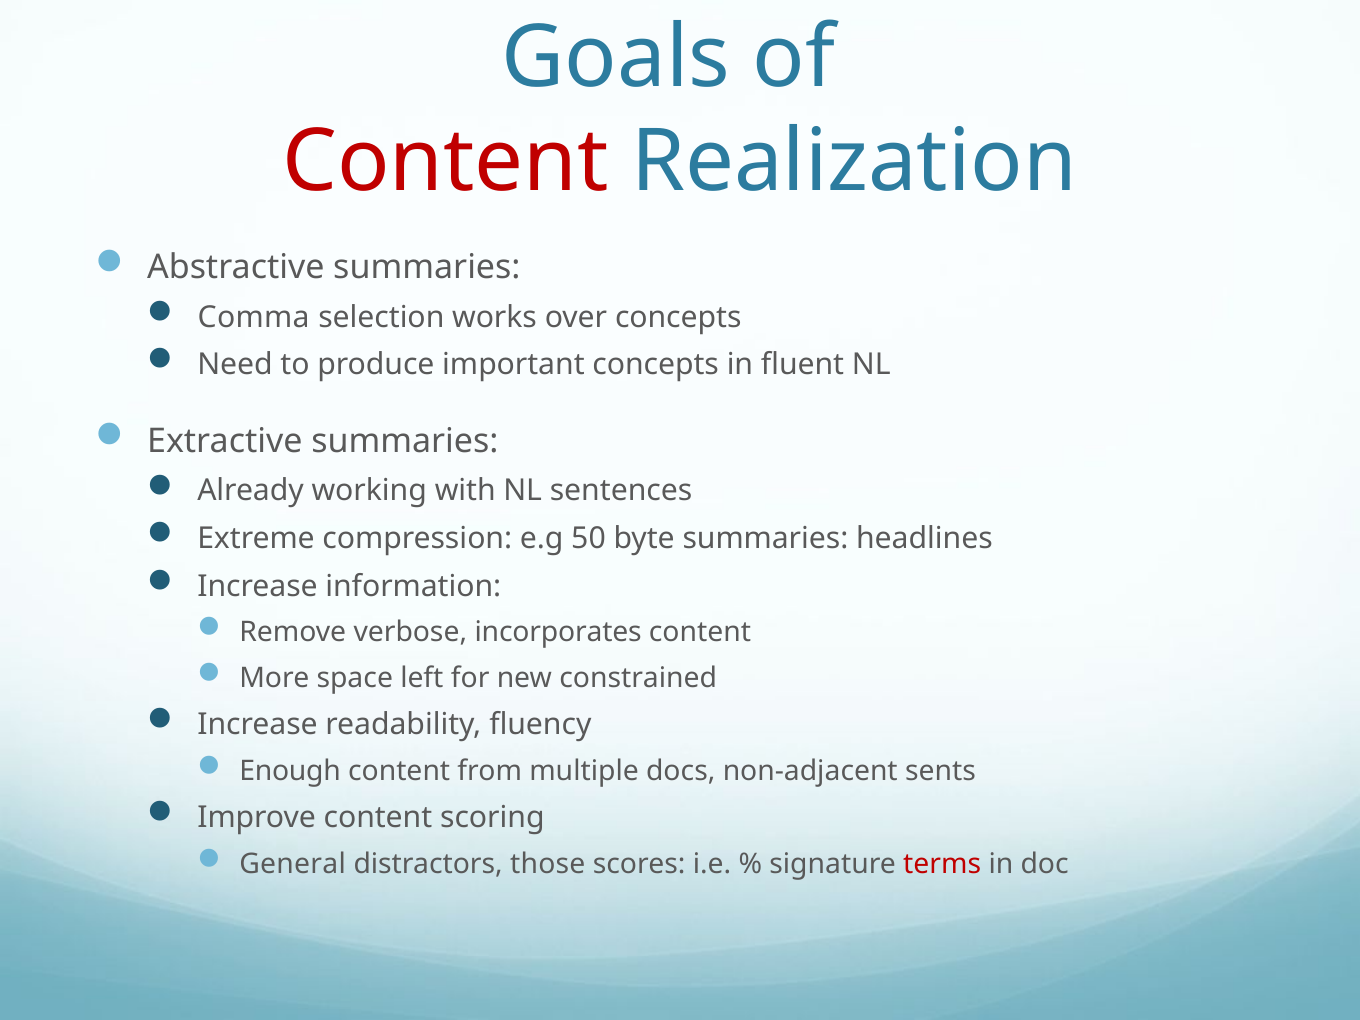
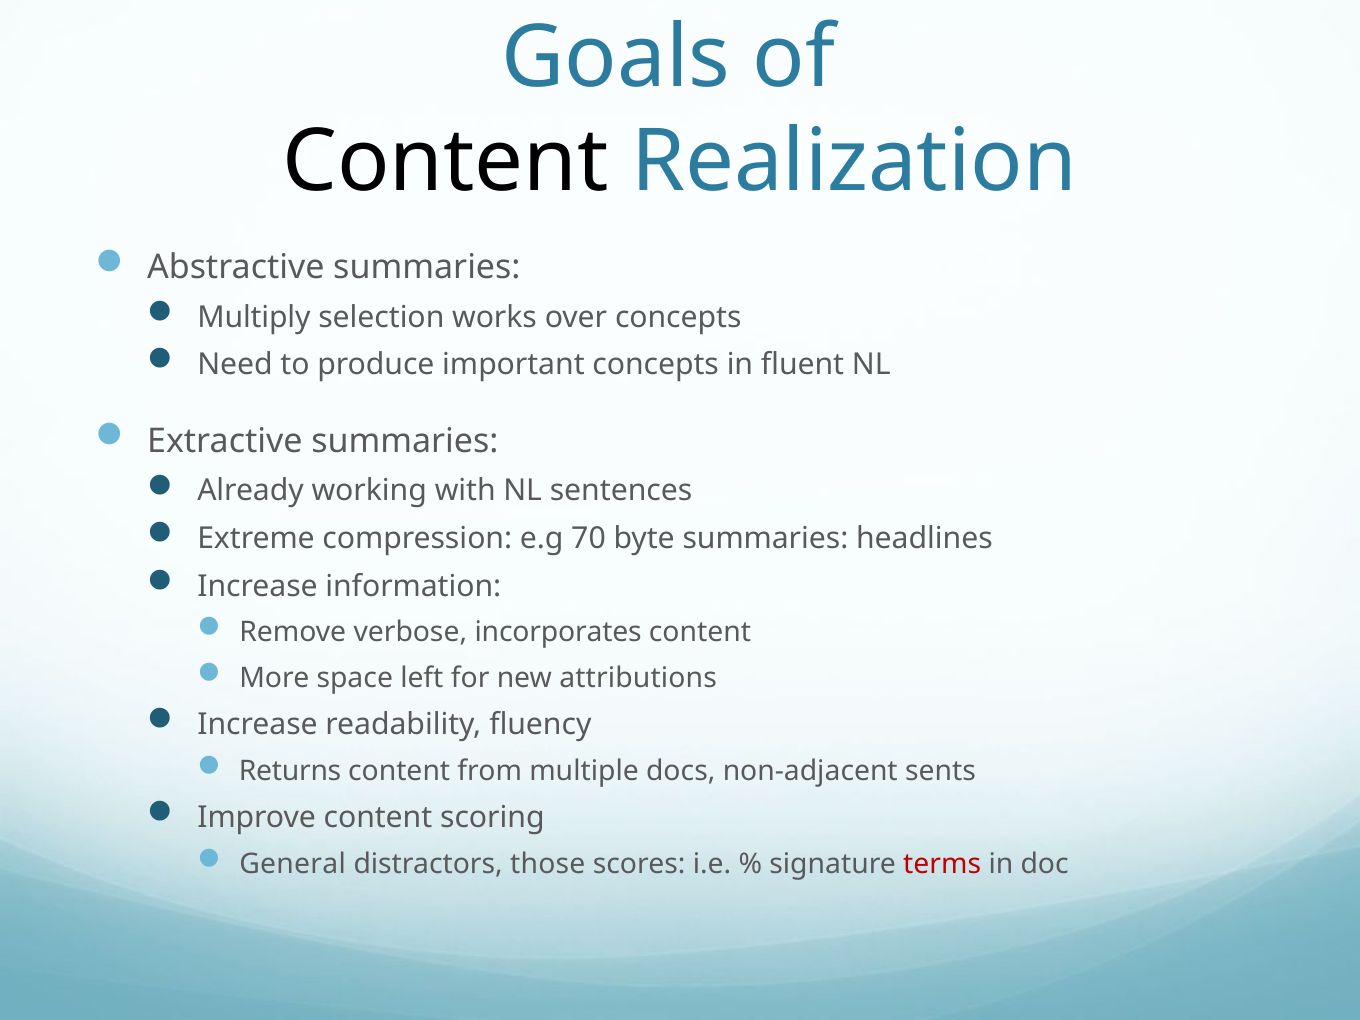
Content colour: red -> black (446, 162)
Comma: Comma -> Multiply (254, 317)
50: 50 -> 70 (588, 539)
constrained: constrained -> attributions (638, 678)
Enough: Enough -> Returns (290, 771)
